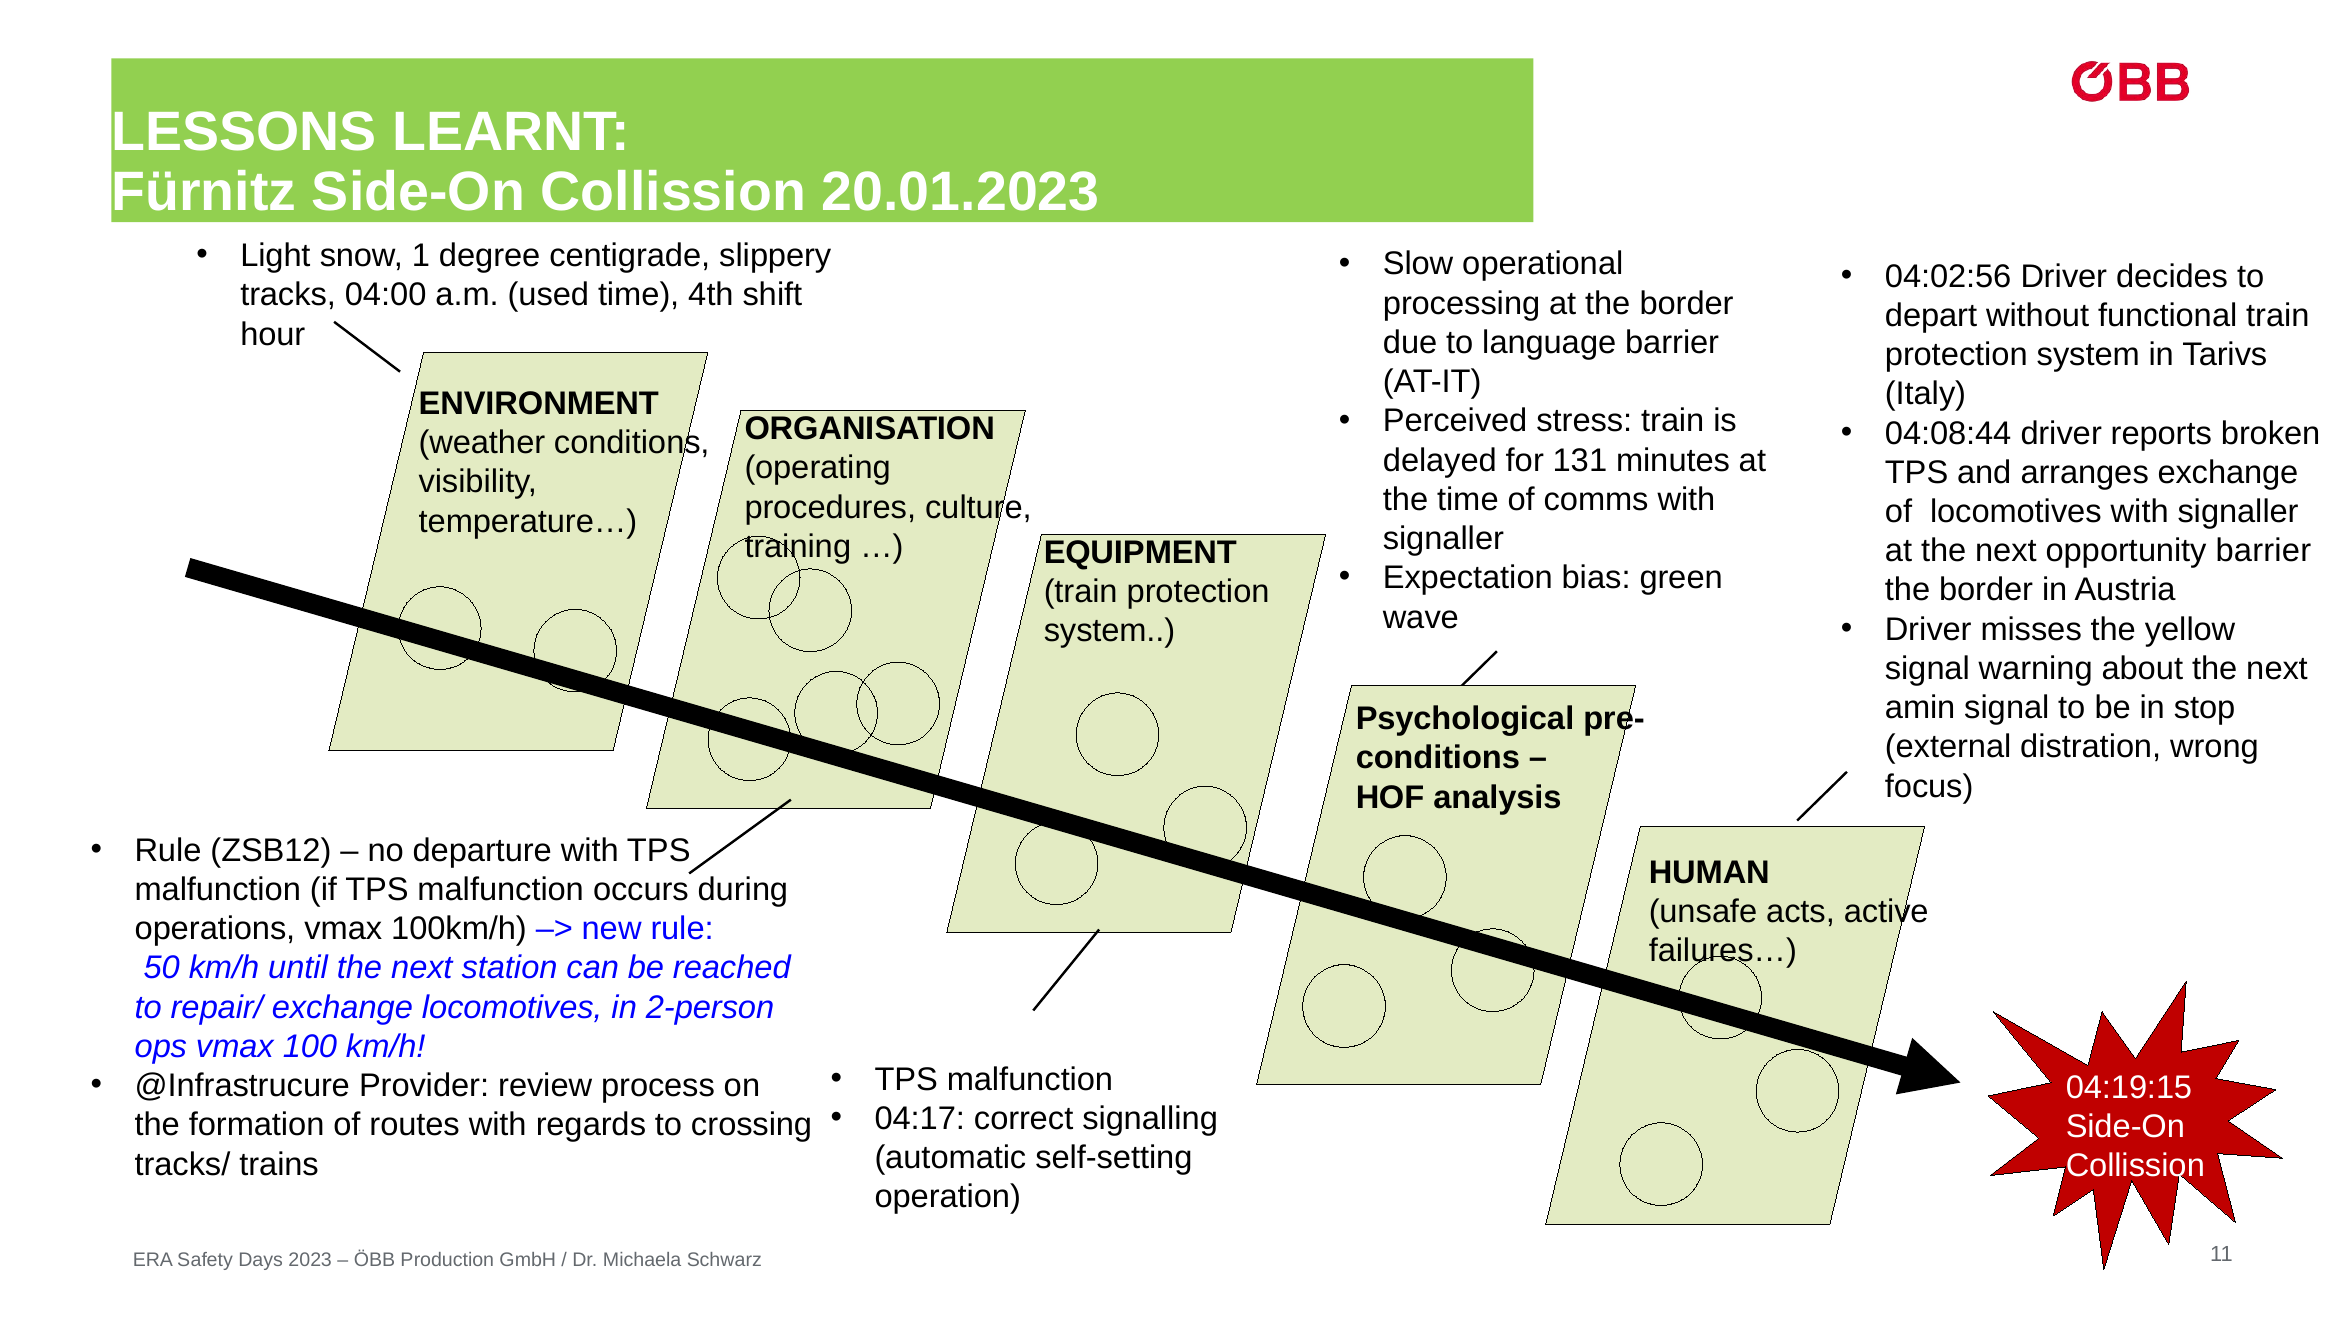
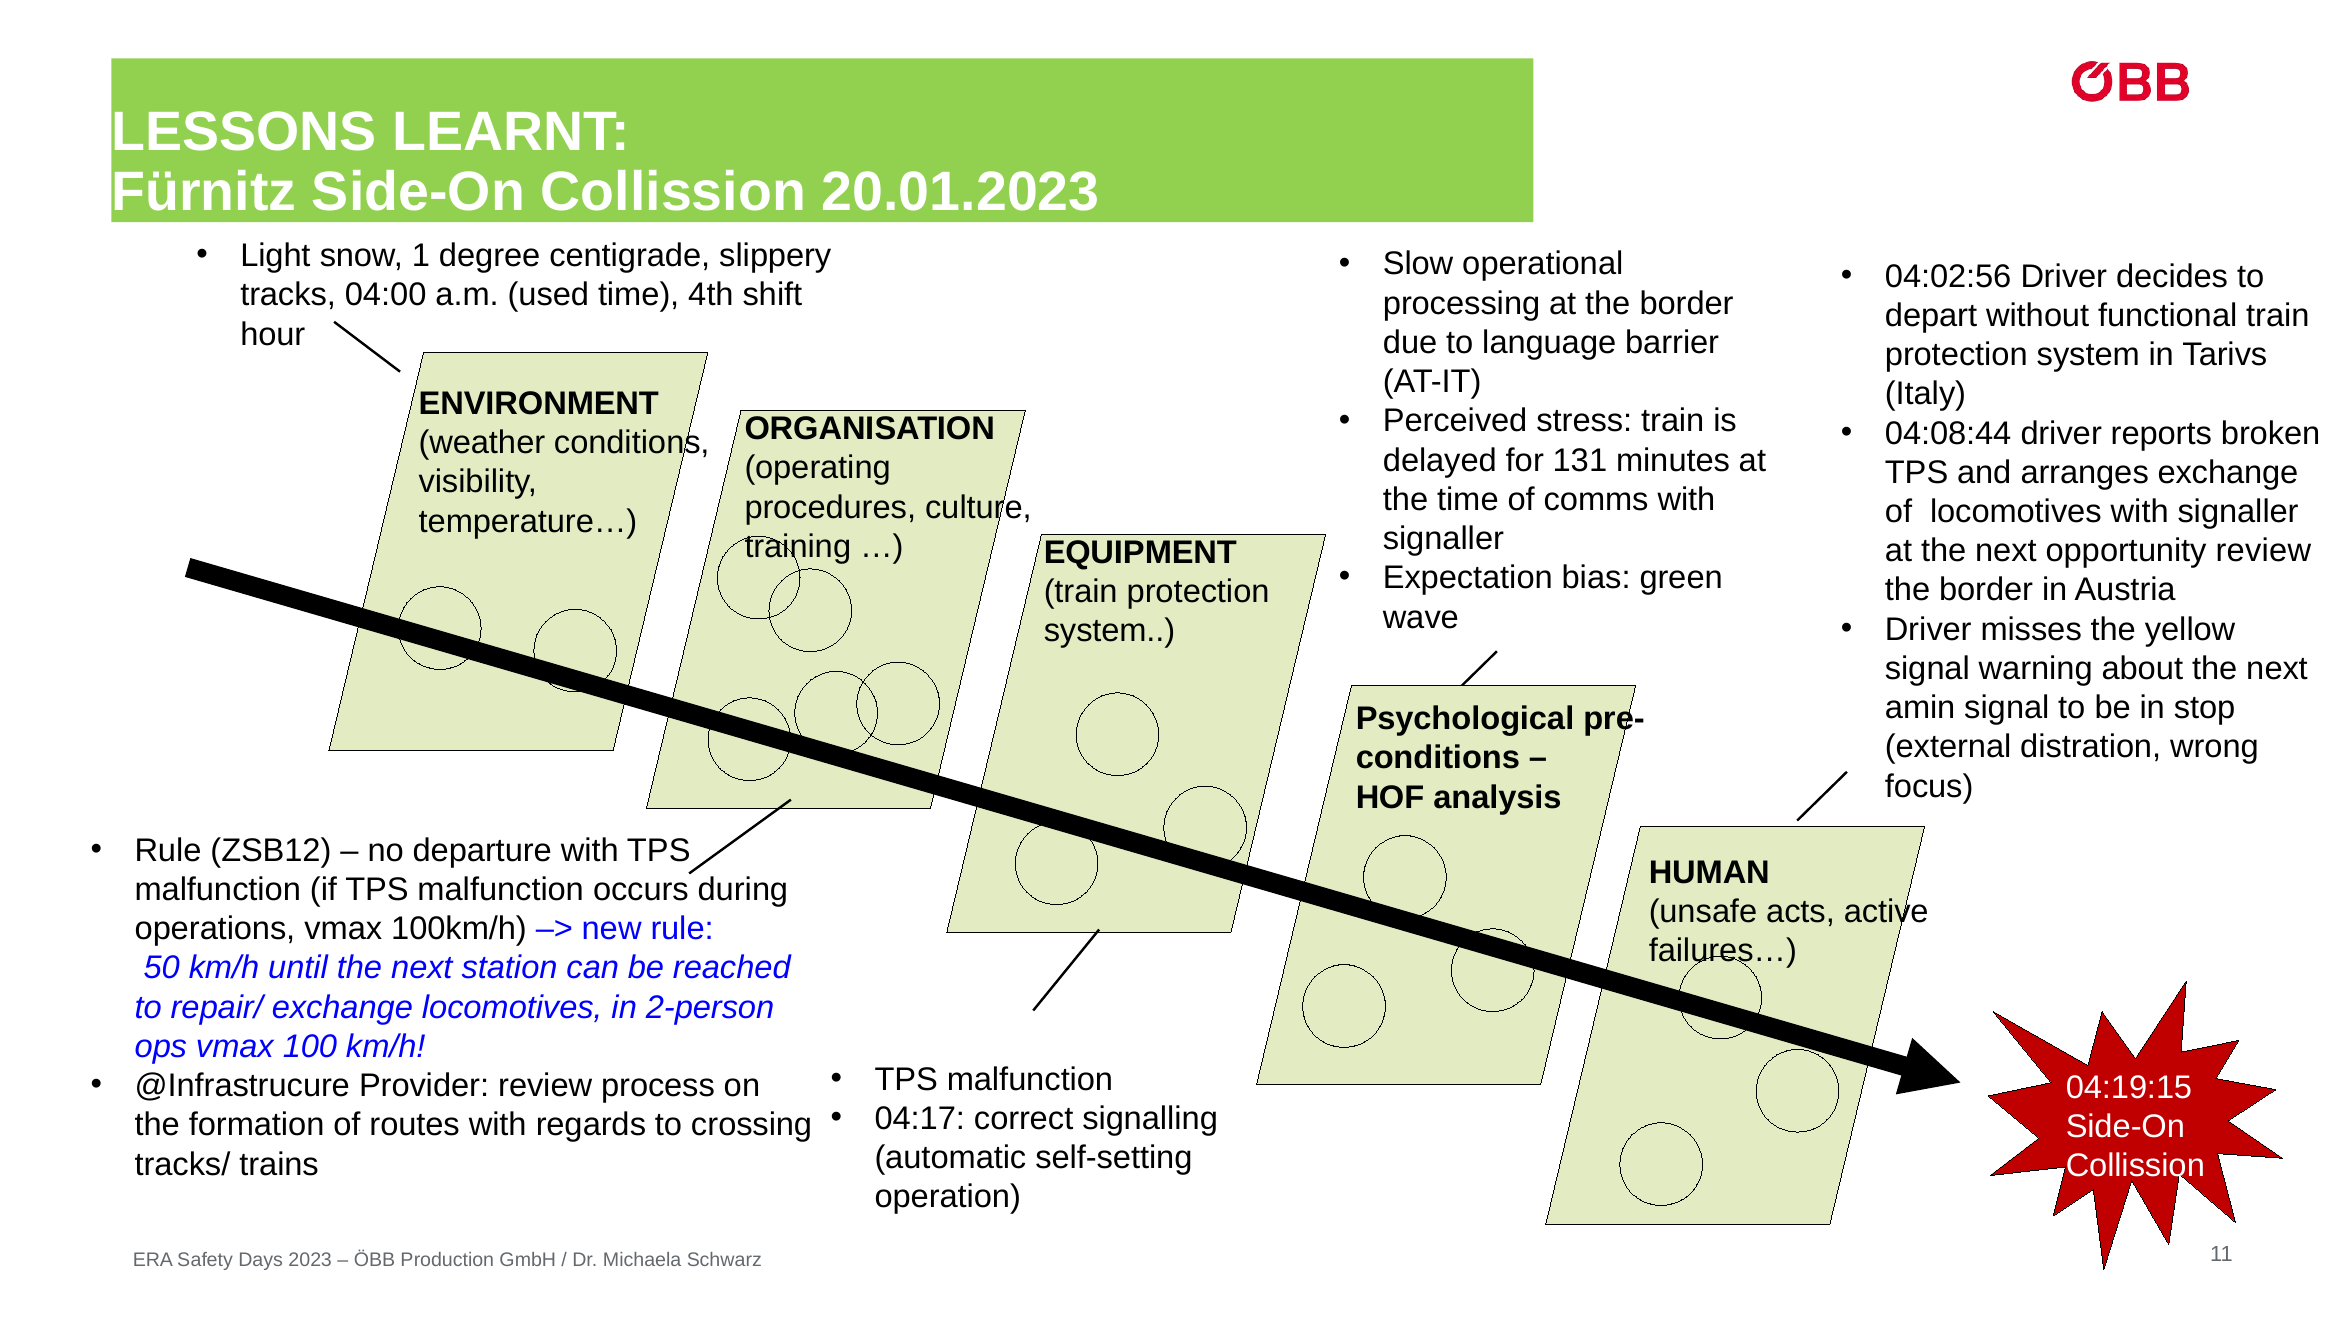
opportunity barrier: barrier -> review (2263, 551)
